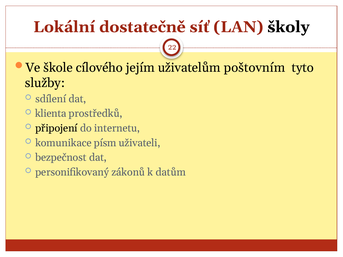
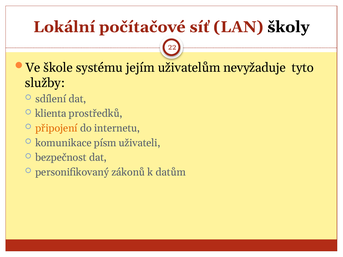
dostatečně: dostatečně -> počítačové (142, 27)
cílového: cílového -> systému (99, 68)
poštovním: poštovním -> nevyžaduje (255, 68)
připojení colour: black -> orange (56, 128)
